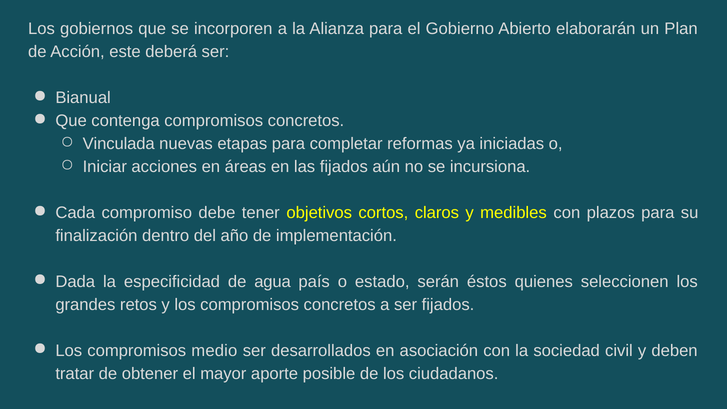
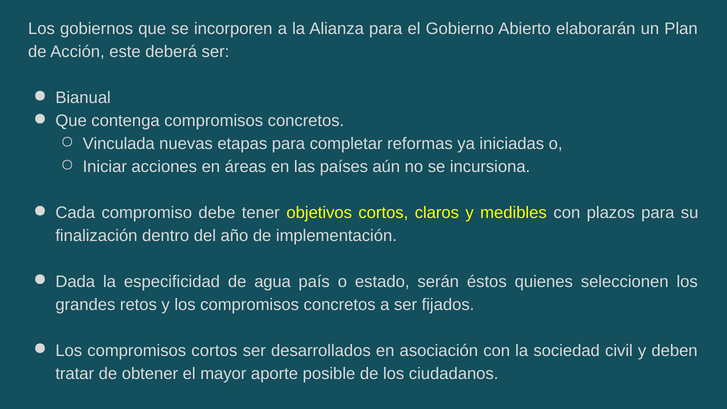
las fijados: fijados -> países (344, 167)
compromisos medio: medio -> cortos (214, 351)
